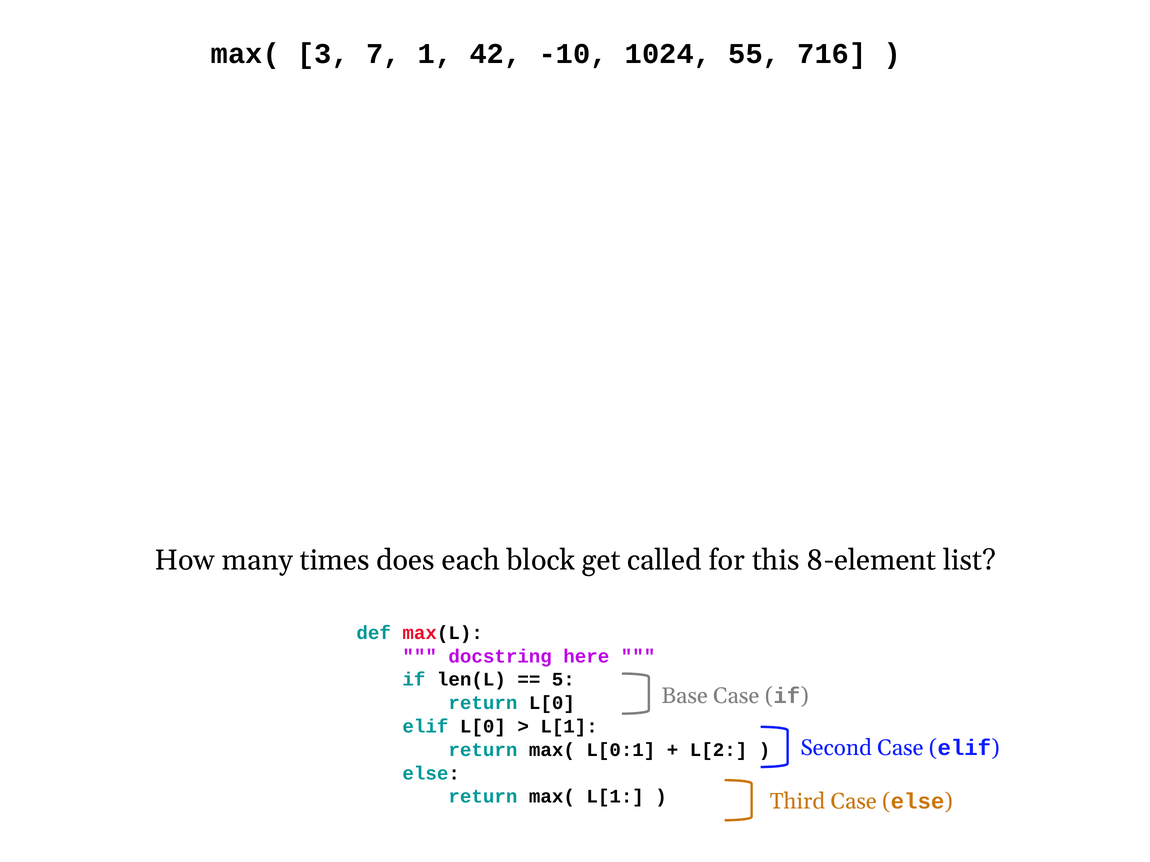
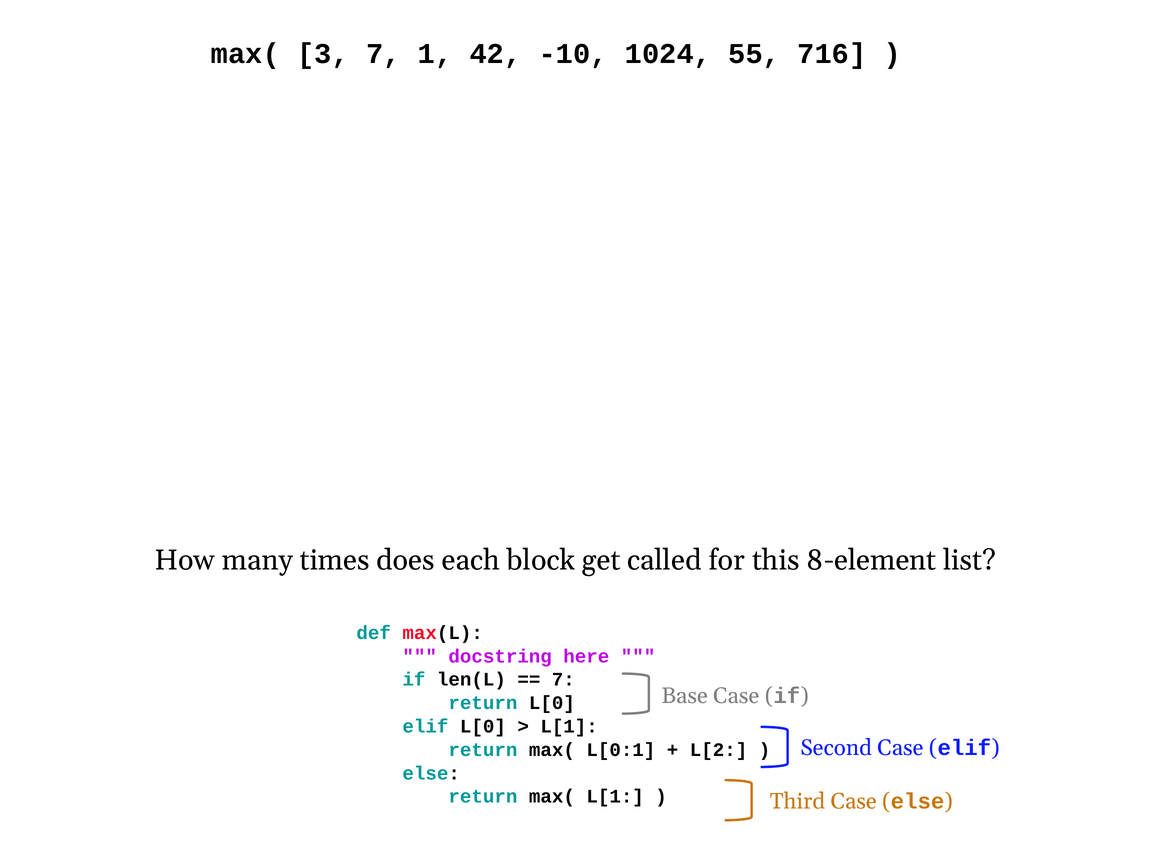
5: 5 -> 7 (563, 680)
